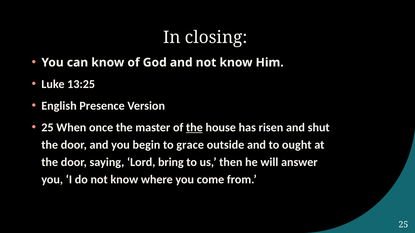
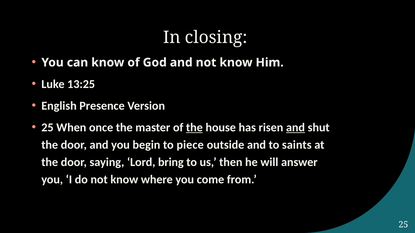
and underline: none -> present (295, 128)
grace: grace -> piece (190, 145)
ought: ought -> saints (297, 145)
